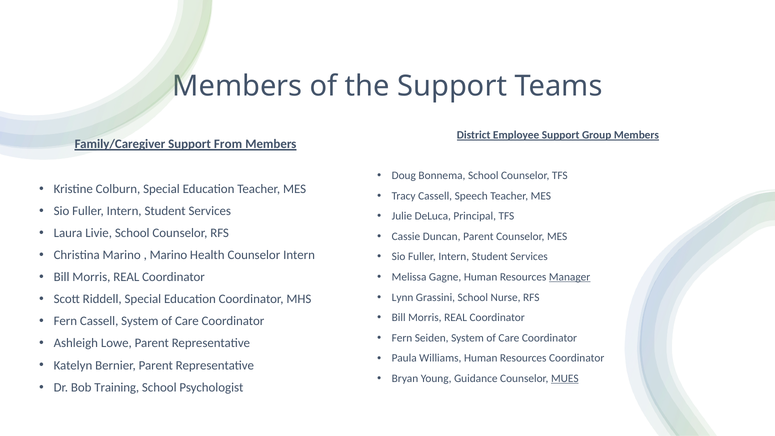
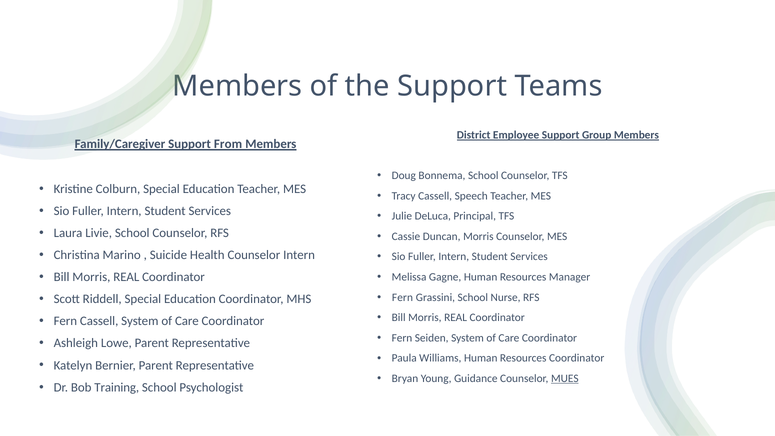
Duncan Parent: Parent -> Morris (478, 236)
Marino: Marino -> Suicide (168, 255)
Manager underline: present -> none (570, 277)
Lynn: Lynn -> Fern (402, 297)
